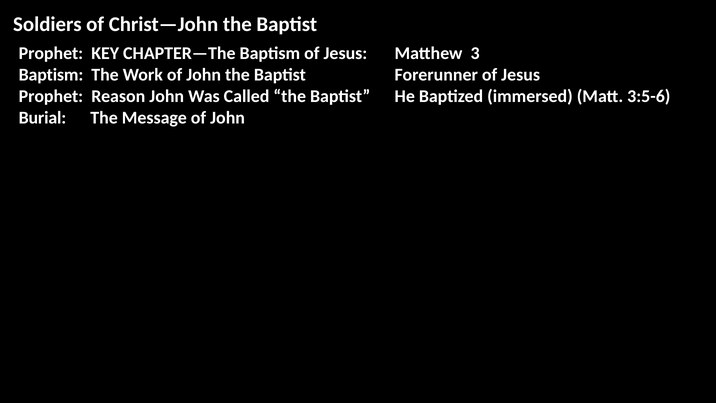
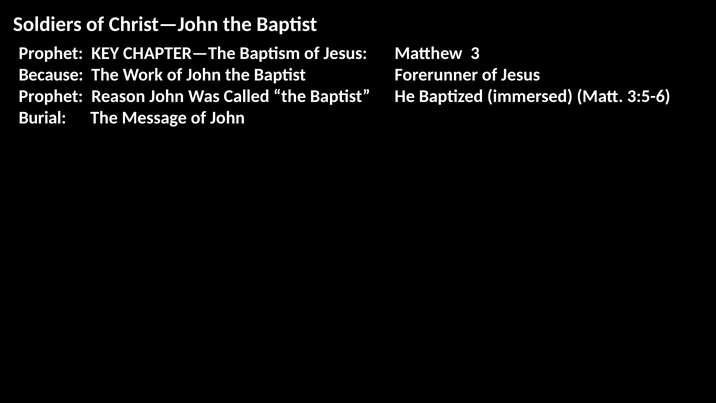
Baptism: Baptism -> Because (51, 75)
